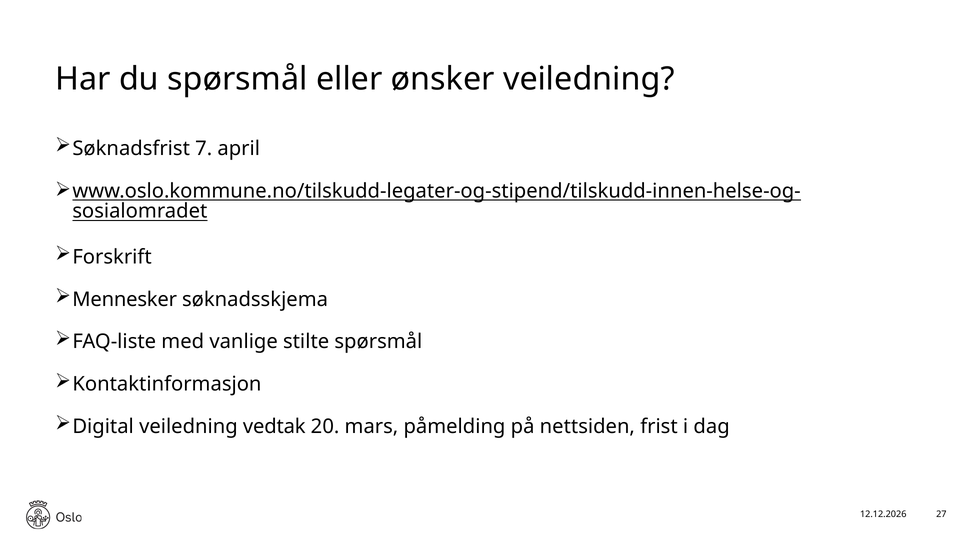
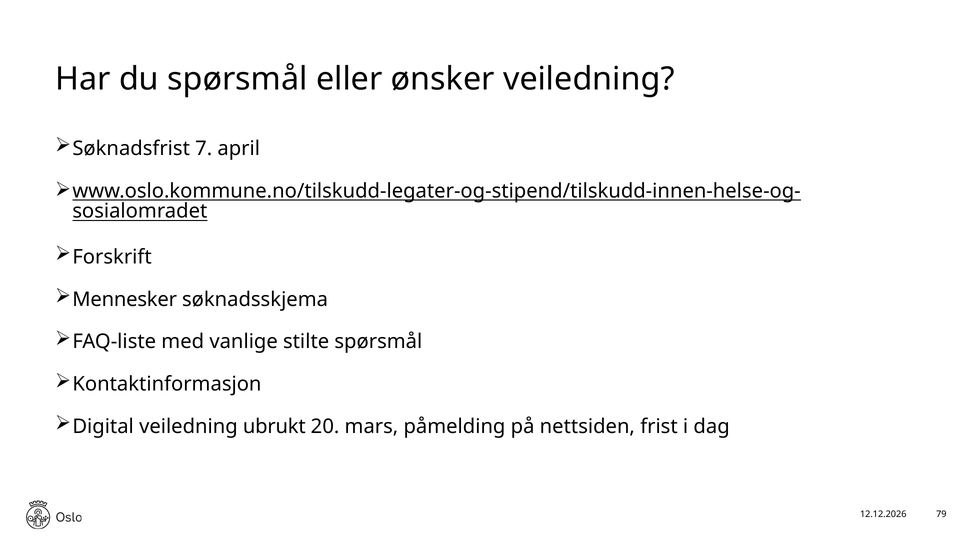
vedtak: vedtak -> ubrukt (274, 427)
27: 27 -> 79 (941, 515)
